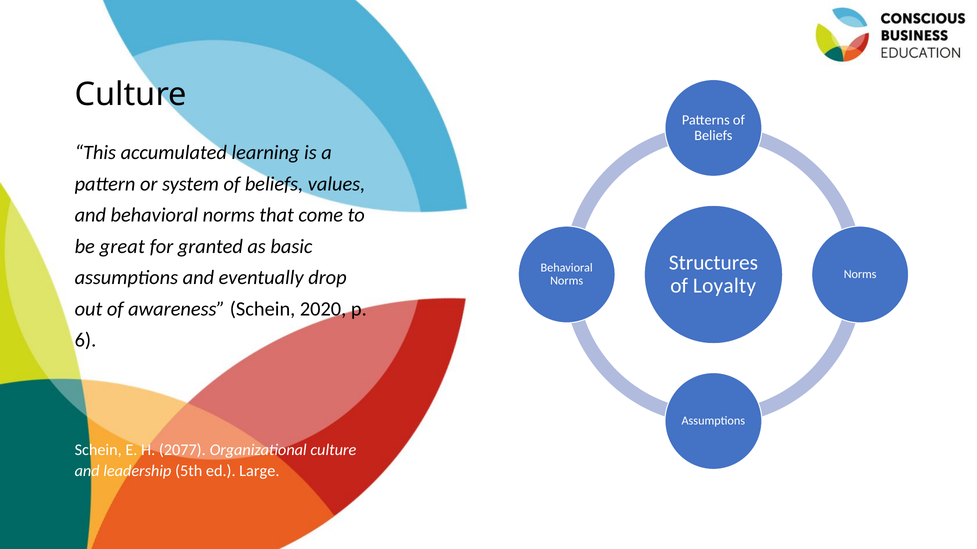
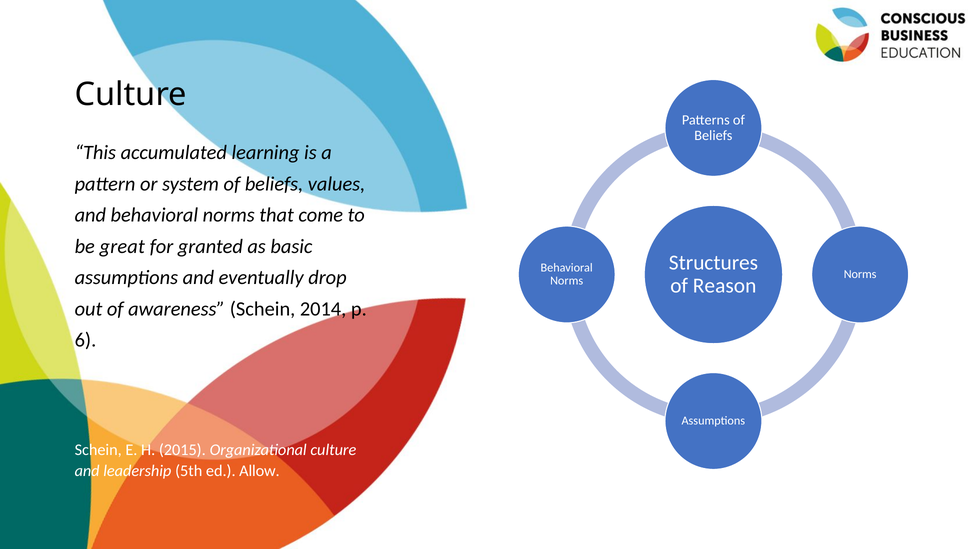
Loyalty: Loyalty -> Reason (725, 286)
2020: 2020 -> 2014 (323, 309)
2077: 2077 -> 2015 (182, 450)
Large: Large -> Allow (259, 471)
